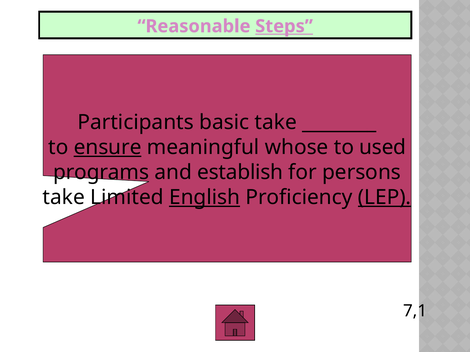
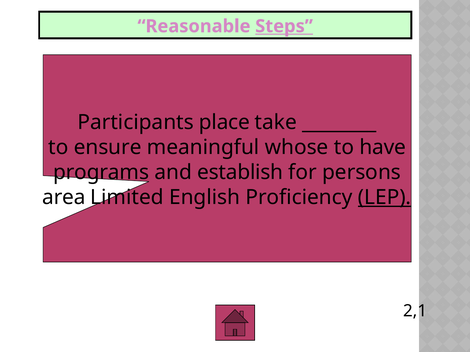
basic: basic -> place (224, 122)
ensure underline: present -> none (108, 148)
used: used -> have (383, 148)
take: take -> area (64, 198)
English underline: present -> none (205, 198)
7,1: 7,1 -> 2,1 (415, 311)
